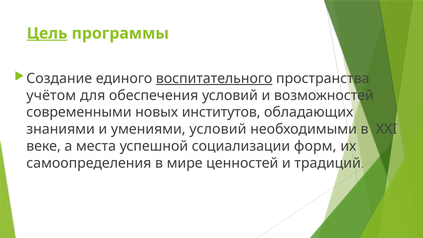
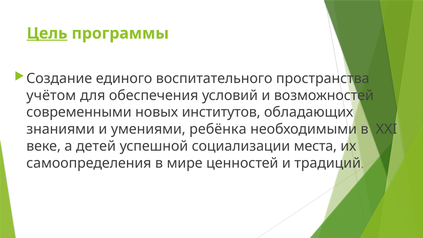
воспитательного underline: present -> none (214, 78)
умениями условий: условий -> ребёнка (218, 129)
места: места -> детей (96, 146)
форм: форм -> места (315, 146)
